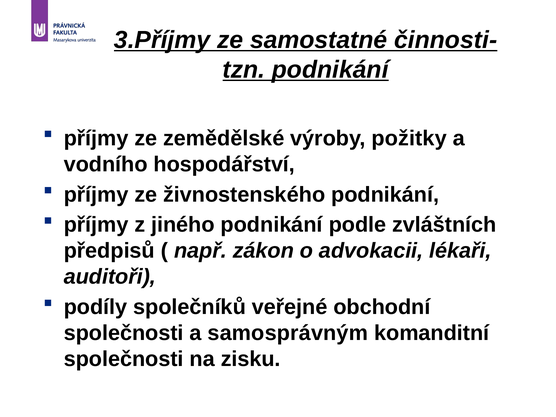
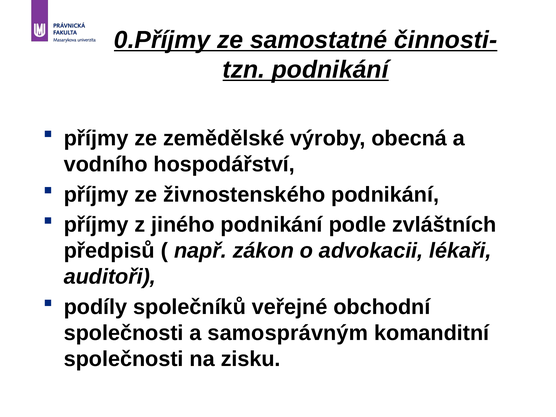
3.Příjmy: 3.Příjmy -> 0.Příjmy (162, 40)
požitky: požitky -> obecná (409, 138)
